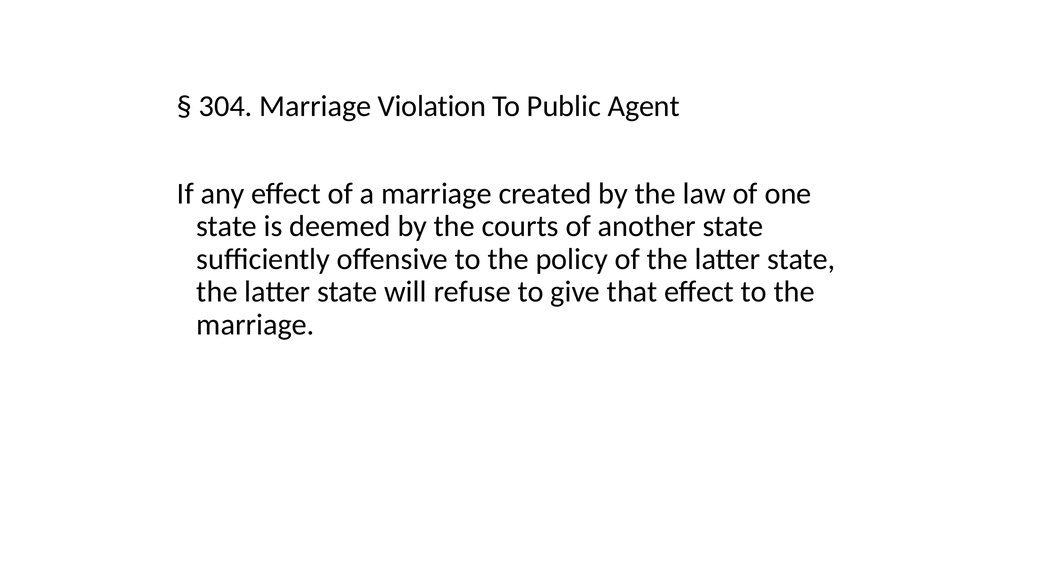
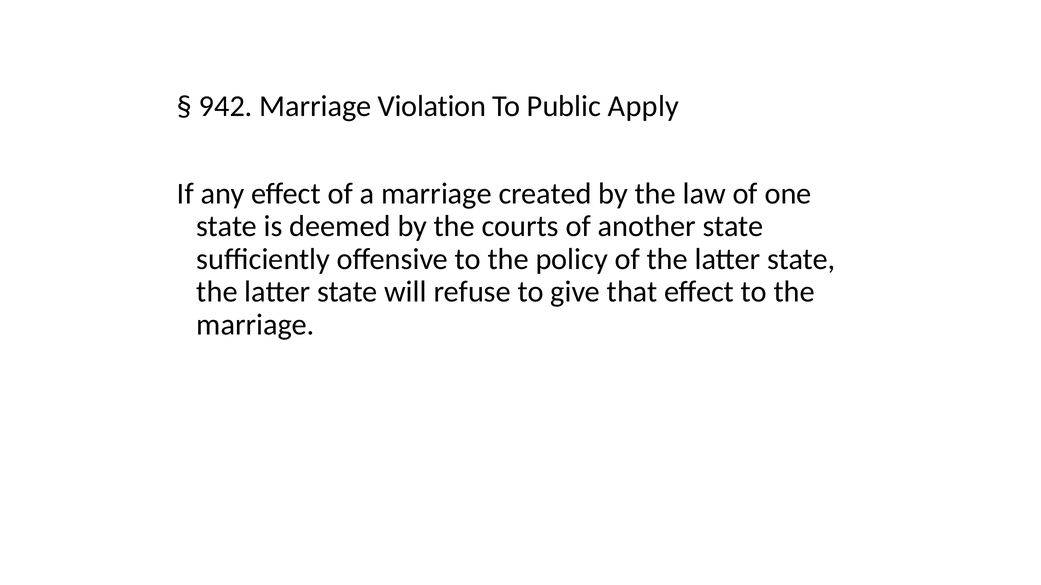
304: 304 -> 942 (226, 106)
Agent: Agent -> Apply (643, 106)
